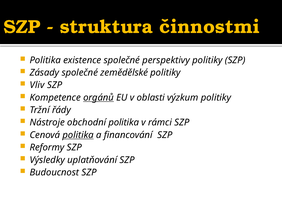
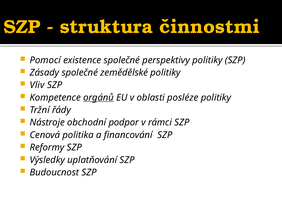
Politika: Politika -> Pomocí (45, 60)
výzkum: výzkum -> posléze (183, 98)
obchodní politika: politika -> podpor (124, 123)
politika underline: present -> none (78, 135)
